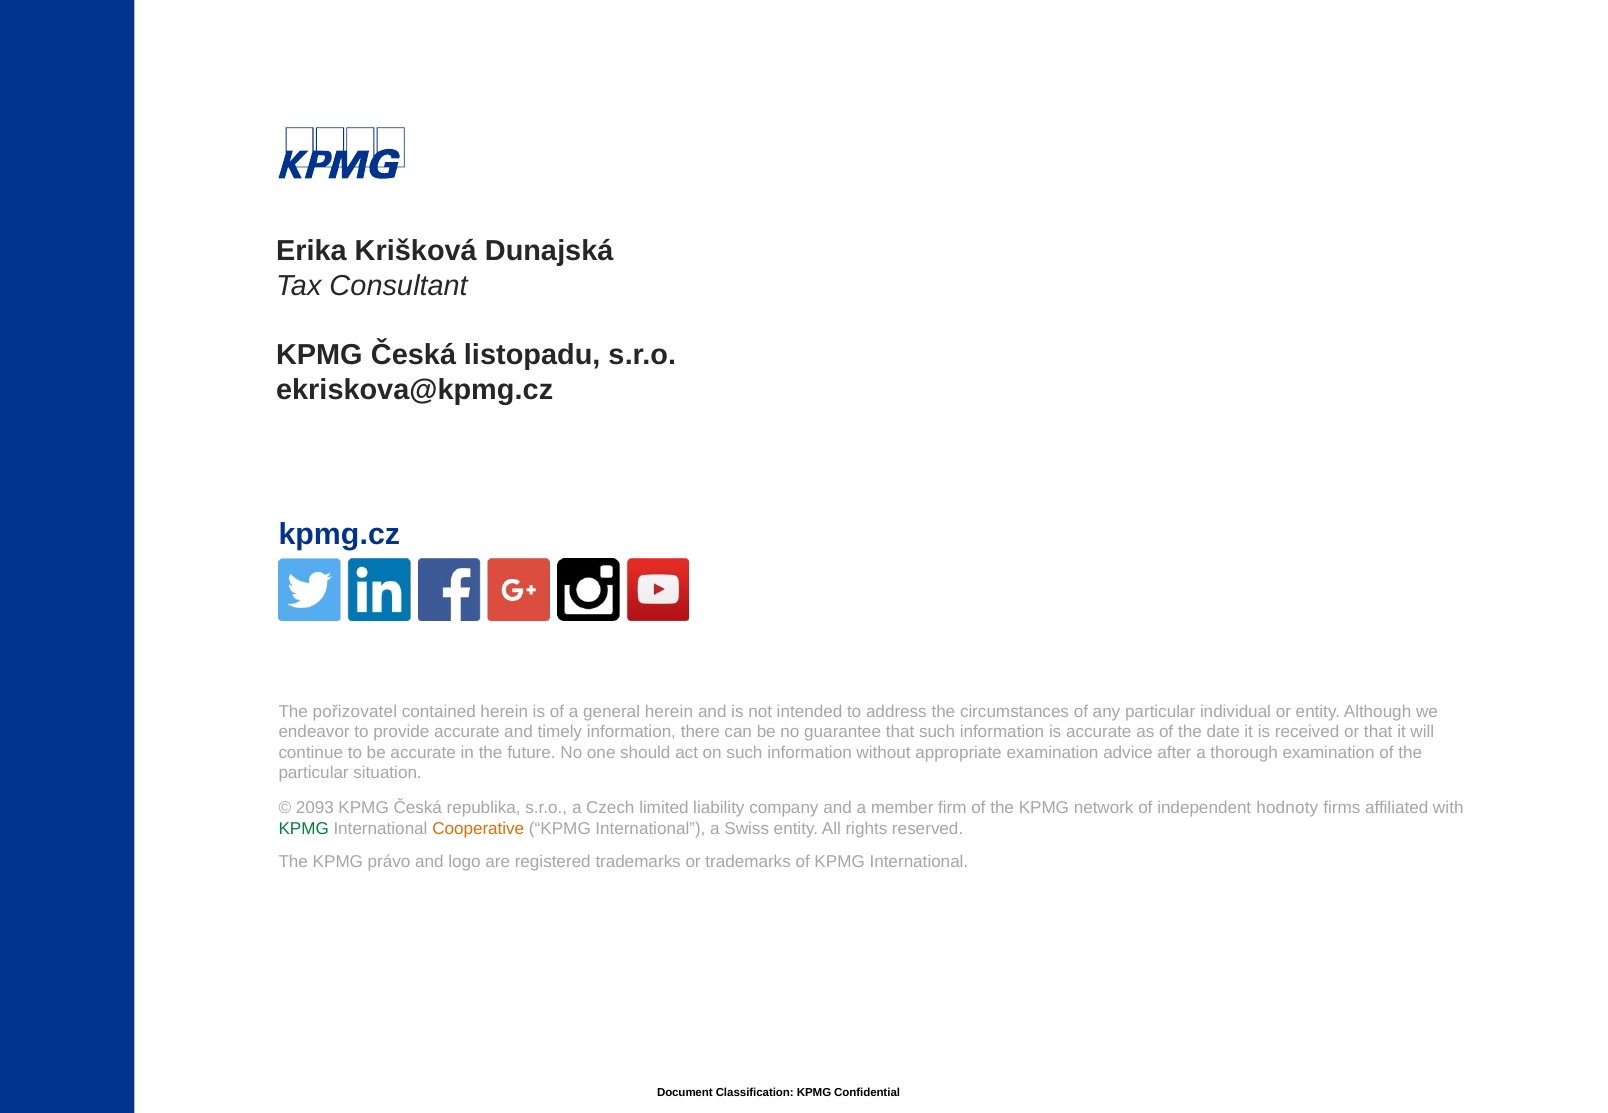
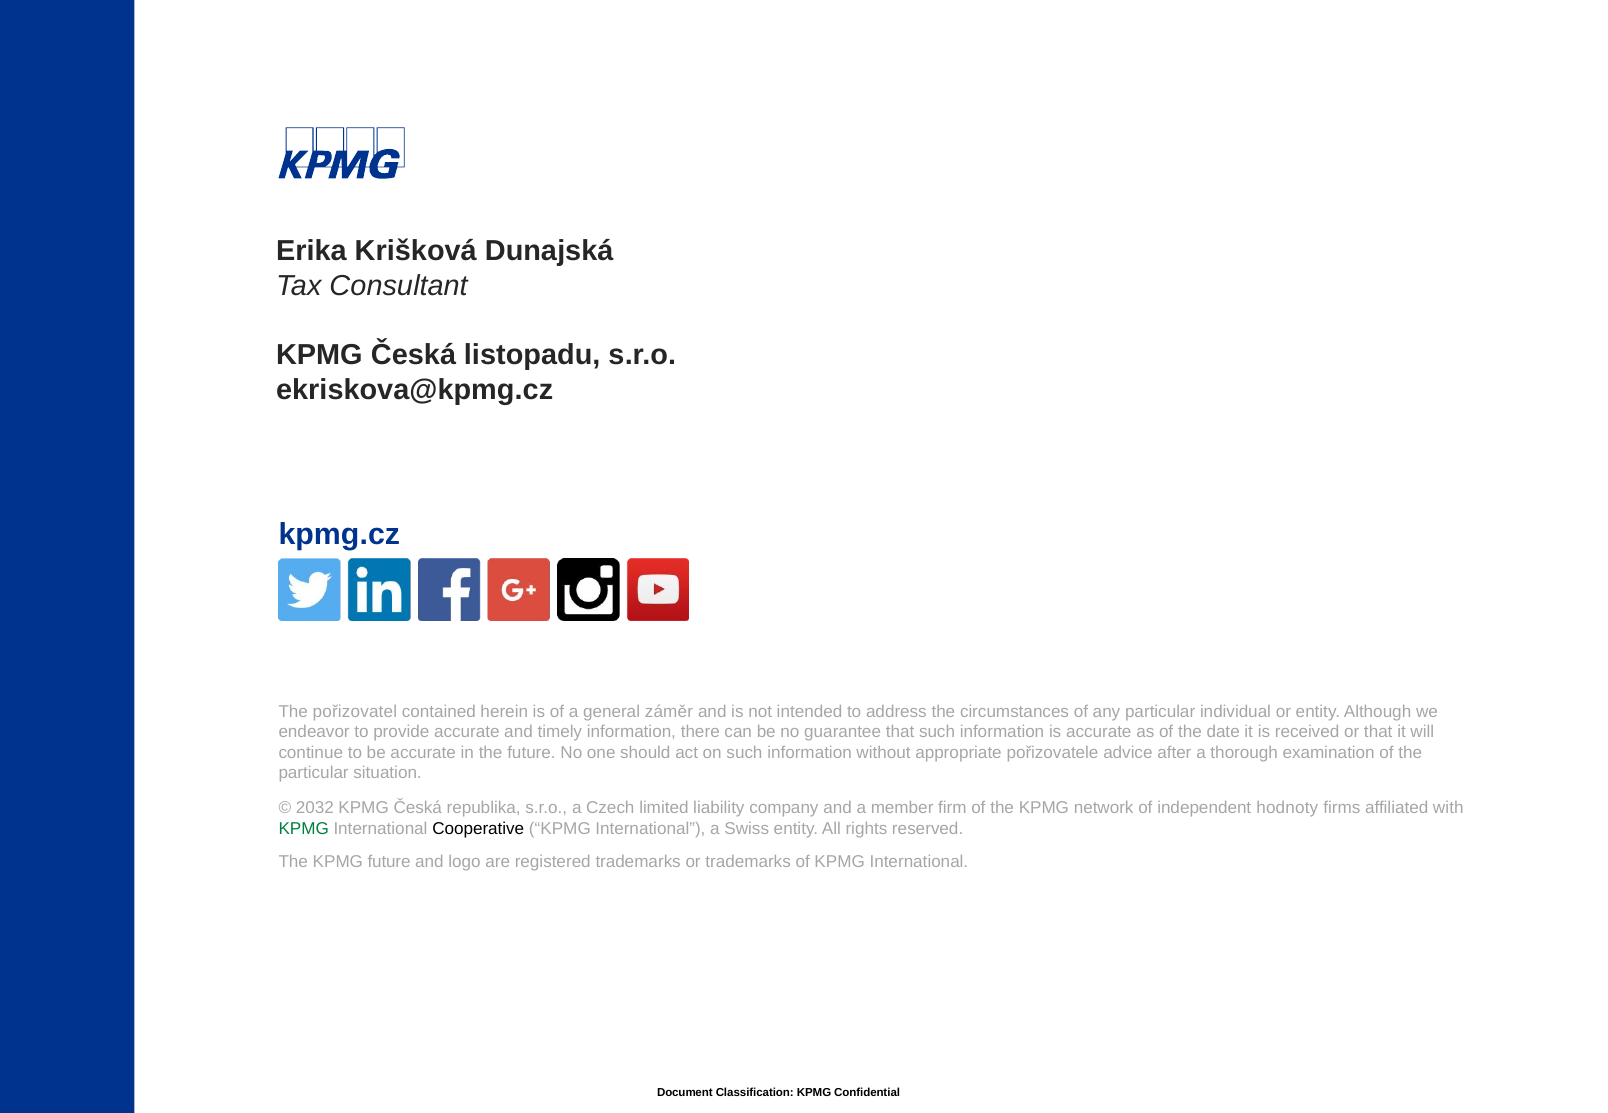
general herein: herein -> záměr (669, 712)
appropriate examination: examination -> pořizovatele (1053, 753)
2093: 2093 -> 2032 (315, 808)
Cooperative colour: orange -> black (478, 829)
KPMG právo: právo -> future (389, 862)
